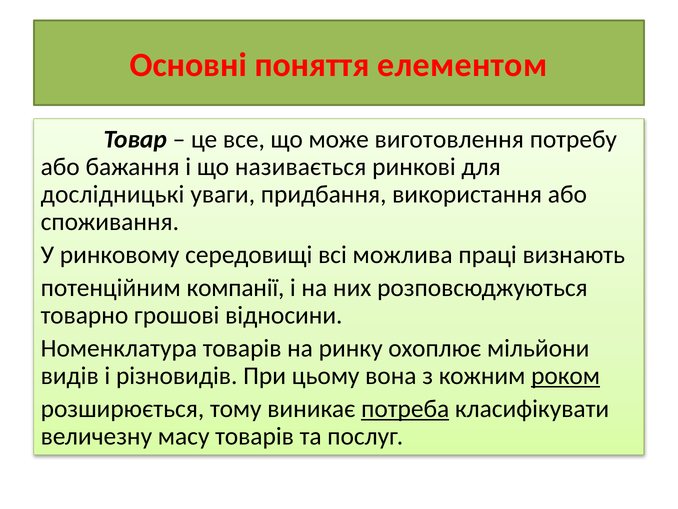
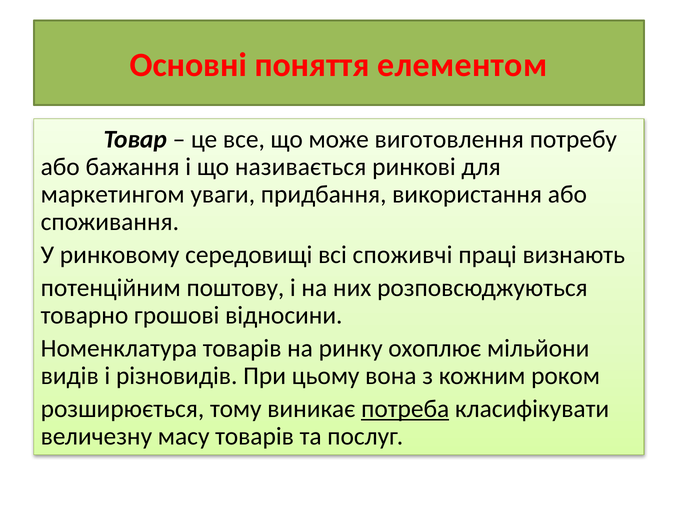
дослідницькі: дослідницькі -> маркетингом (113, 194)
можлива: можлива -> споживчі (403, 254)
компанії: компанії -> поштову (235, 287)
роком underline: present -> none (566, 375)
